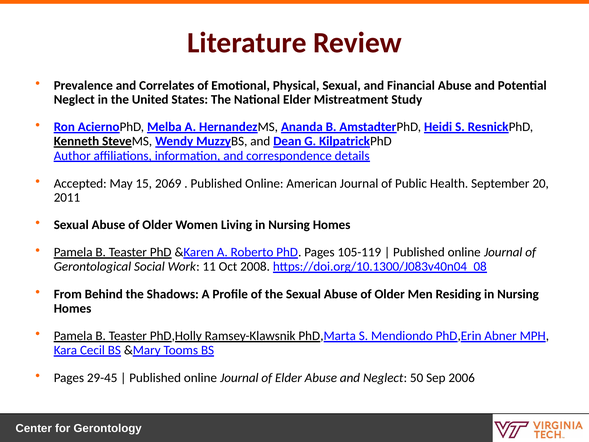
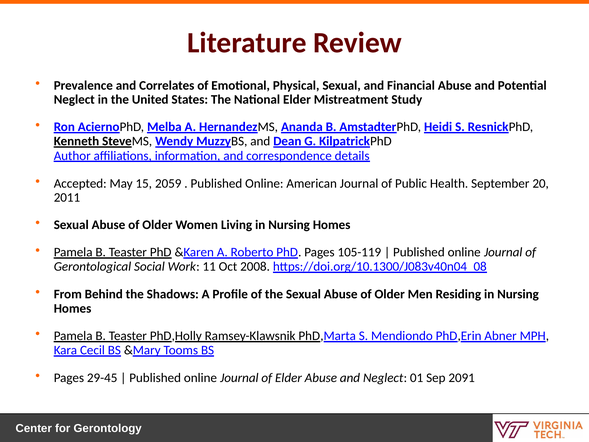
2069: 2069 -> 2059 (168, 183)
50: 50 -> 01 (417, 378)
2006: 2006 -> 2091 (462, 378)
